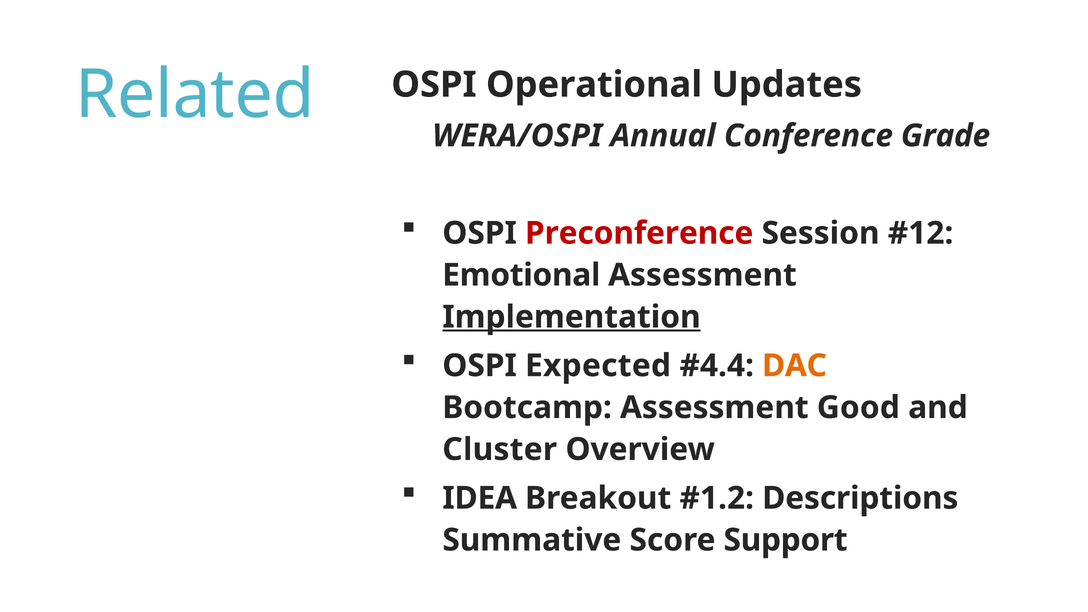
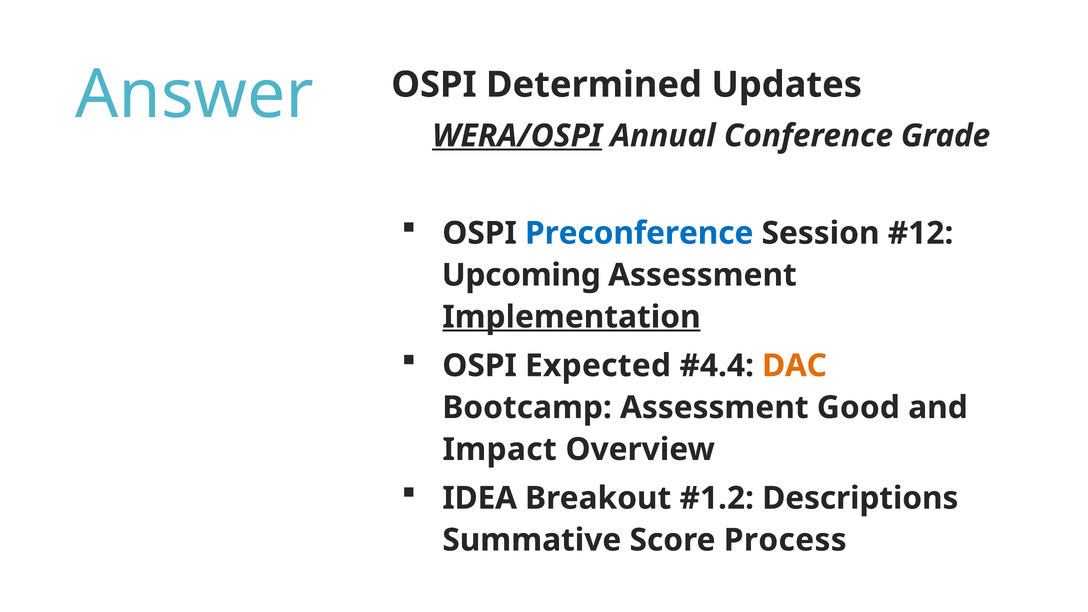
Related: Related -> Answer (195, 95)
Operational: Operational -> Determined (594, 85)
WERA/OSPI underline: none -> present (517, 136)
Preconference colour: red -> blue (639, 233)
Emotional: Emotional -> Upcoming (521, 275)
Cluster: Cluster -> Impact (500, 449)
Support: Support -> Process (785, 540)
